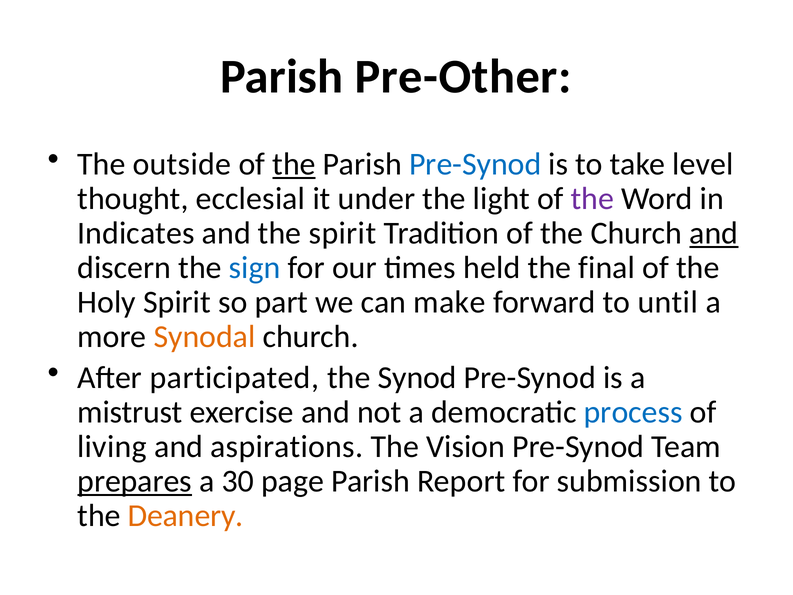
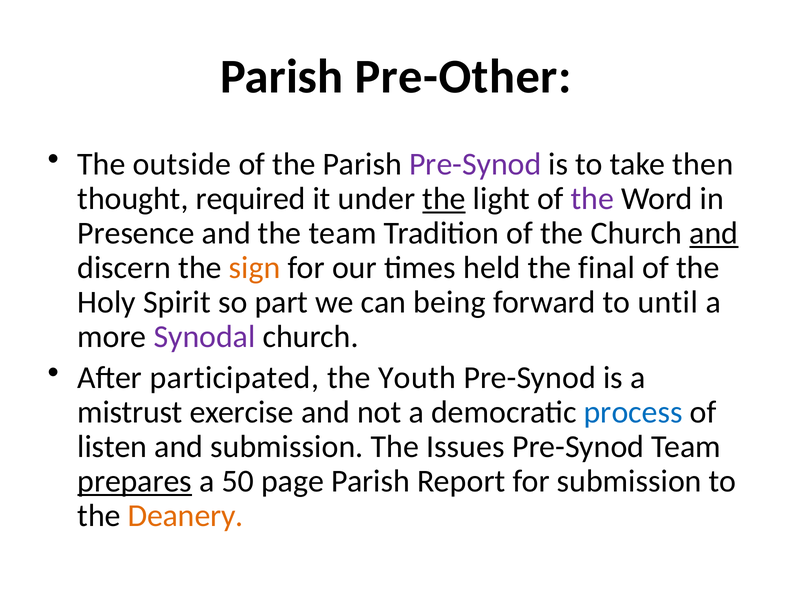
the underline: present -> none (294, 164)
Pre-Synod colour: blue -> purple (475, 164)
level: level -> then (703, 164)
ecclesial: ecclesial -> required (251, 199)
the underline: none -> present (444, 199)
Indicates: Indicates -> Presence (136, 233)
the spirit: spirit -> team (343, 233)
sign colour: blue -> orange (255, 268)
make: make -> being (450, 302)
Synodal colour: orange -> purple (204, 337)
Synod: Synod -> Youth (417, 377)
living: living -> listen (112, 446)
and aspirations: aspirations -> submission (287, 446)
Vision: Vision -> Issues (465, 446)
30: 30 -> 50 (238, 481)
